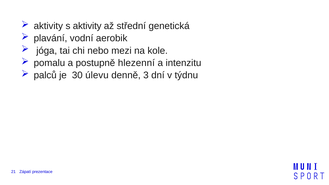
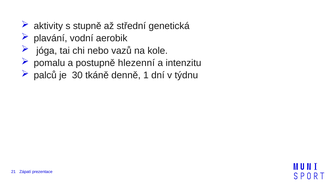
s aktivity: aktivity -> stupně (87, 26)
mezi: mezi -> vazů (121, 51)
úlevu: úlevu -> tkáně (97, 75)
3: 3 -> 1 (146, 75)
